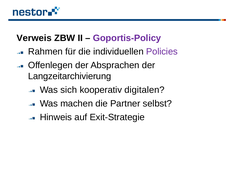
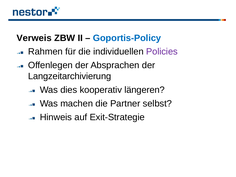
Goportis-Policy colour: purple -> blue (127, 38)
sich: sich -> dies (69, 90)
digitalen: digitalen -> längeren (145, 90)
